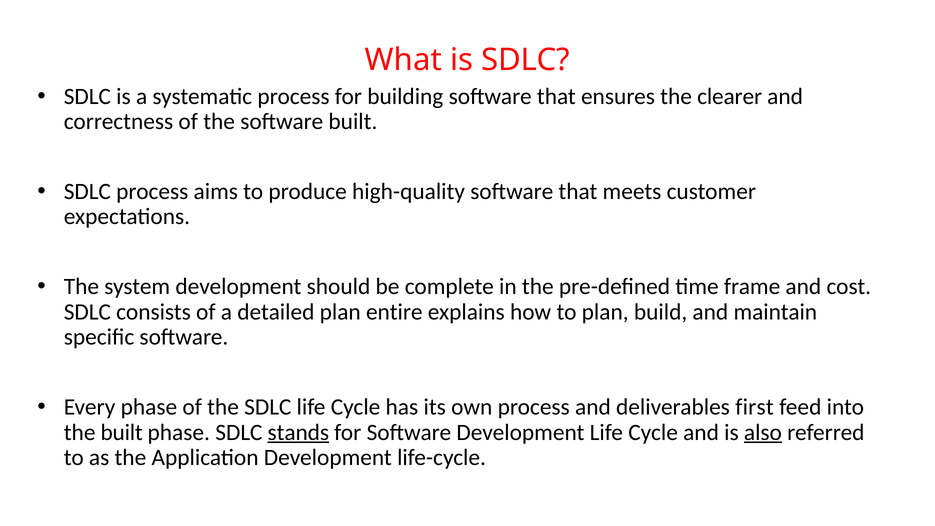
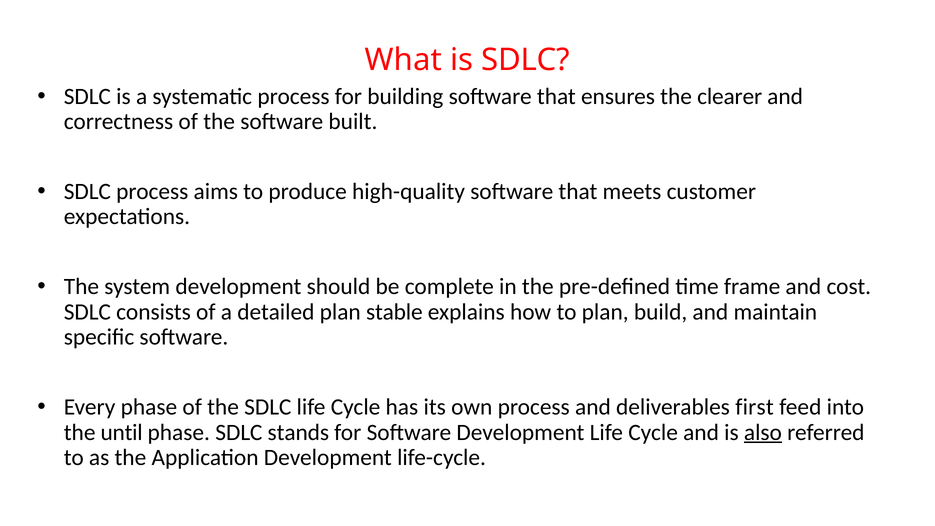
entire: entire -> stable (394, 312)
the built: built -> until (122, 432)
stands underline: present -> none (298, 432)
